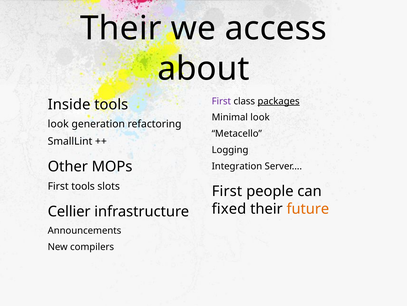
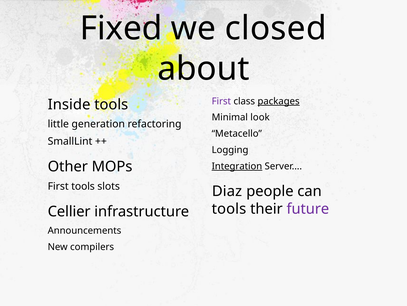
Their: Their -> Fixed (121, 28)
access: access -> closed (276, 28)
look: look -> little (58, 124)
Integration underline: none -> present (237, 166)
First: First -> Diaz (227, 191)
fixed: fixed -> tools (229, 208)
future colour: orange -> purple (308, 208)
